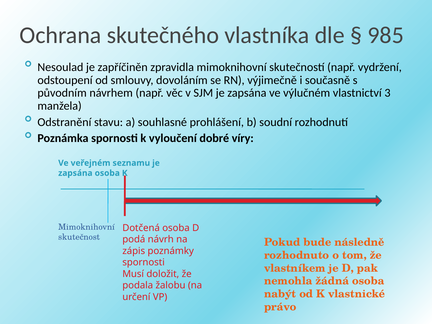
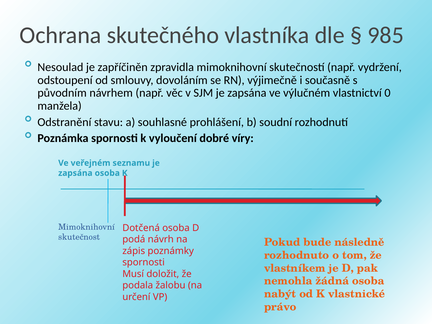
3: 3 -> 0 (387, 93)
